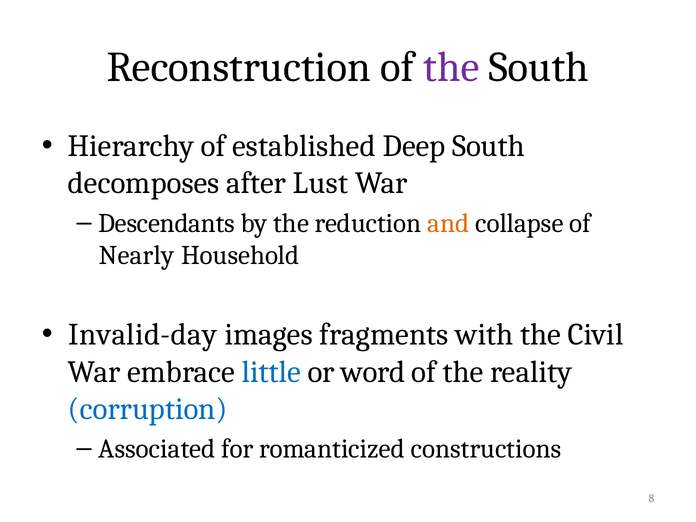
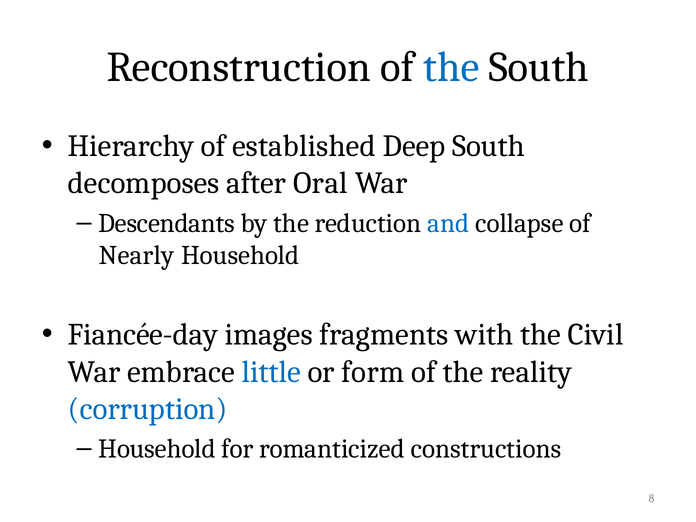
the colour: purple -> blue (451, 67)
Lust: Lust -> Oral (320, 183)
and colour: orange -> blue (448, 223)
Invalid-day: Invalid-day -> Fiancée-day (143, 335)
word: word -> form (373, 372)
Associated: Associated -> Household (157, 449)
